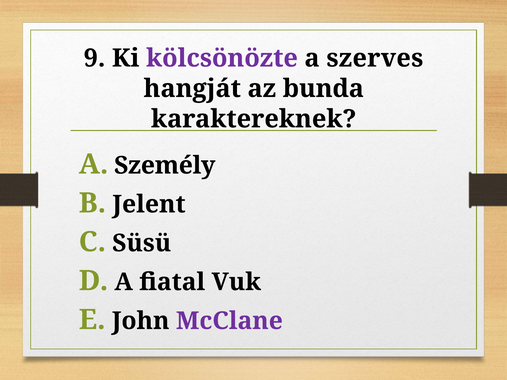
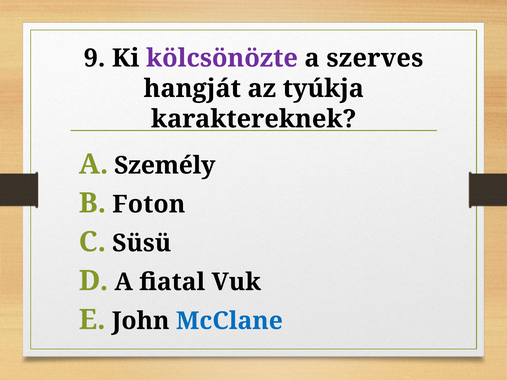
bunda: bunda -> tyúkja (323, 89)
Jelent: Jelent -> Foton (149, 204)
McClane colour: purple -> blue (229, 321)
